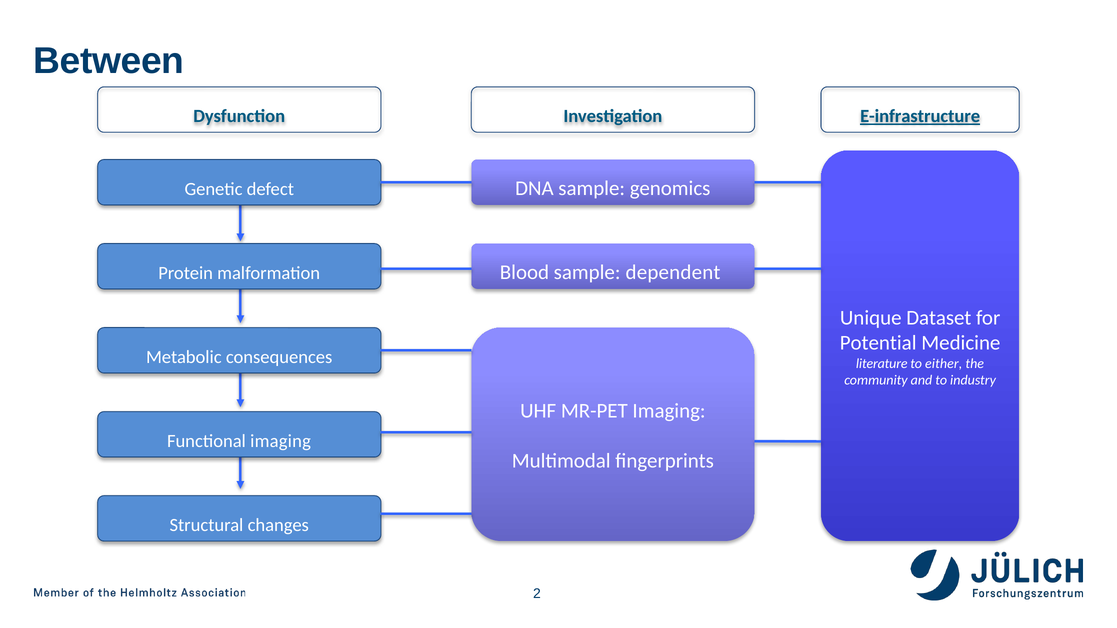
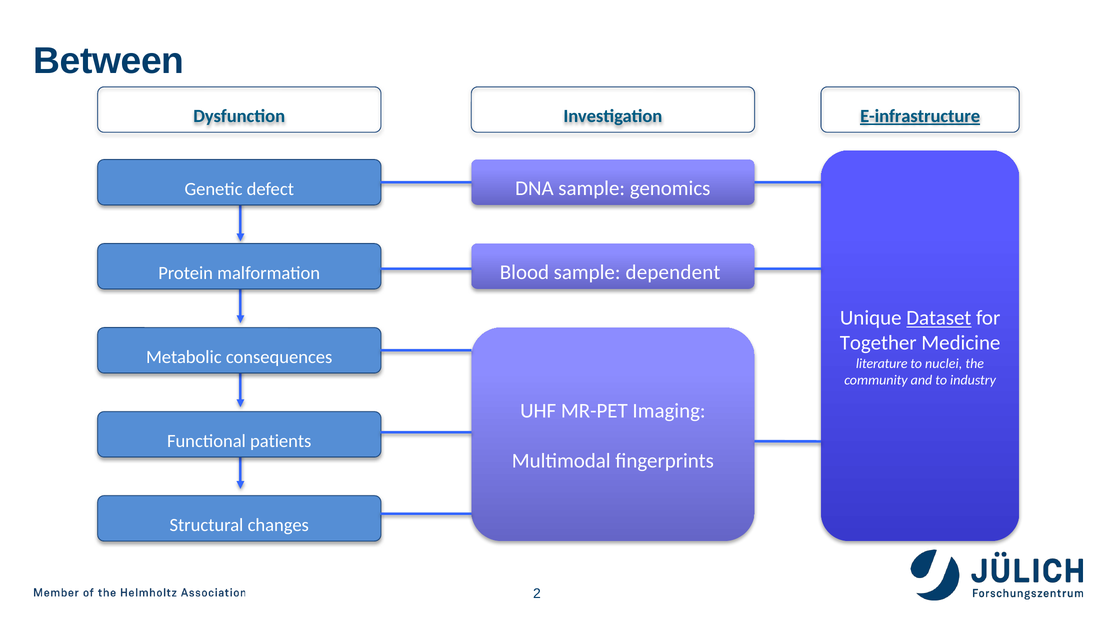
Dataset underline: none -> present (939, 318)
Potential: Potential -> Together (878, 343)
either: either -> nuclei (944, 364)
Functional imaging: imaging -> patients (281, 441)
